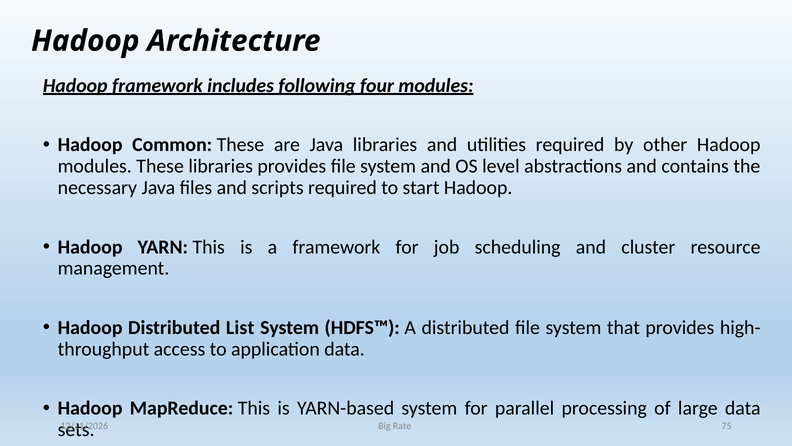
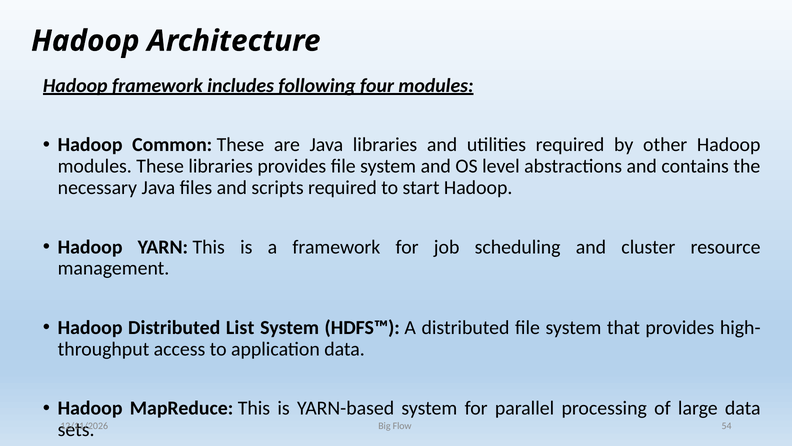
75: 75 -> 54 (727, 425)
Rate: Rate -> Flow (402, 425)
